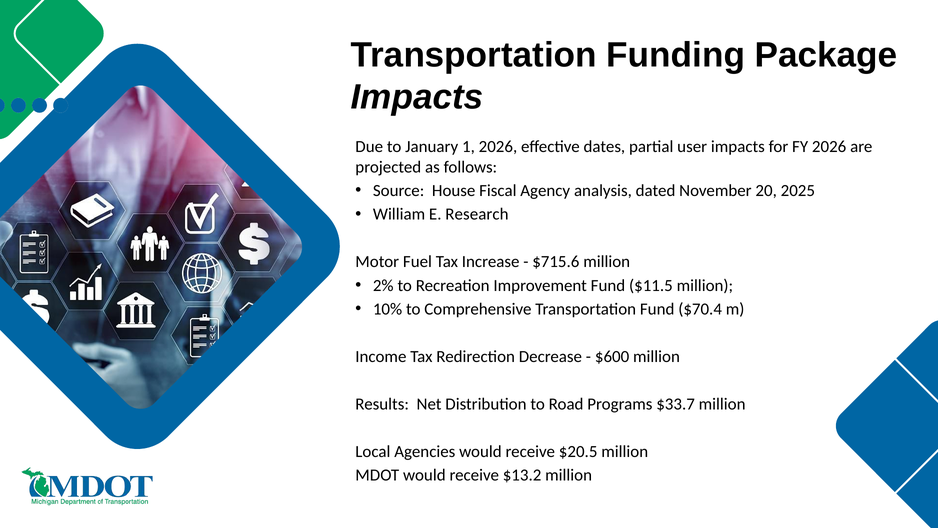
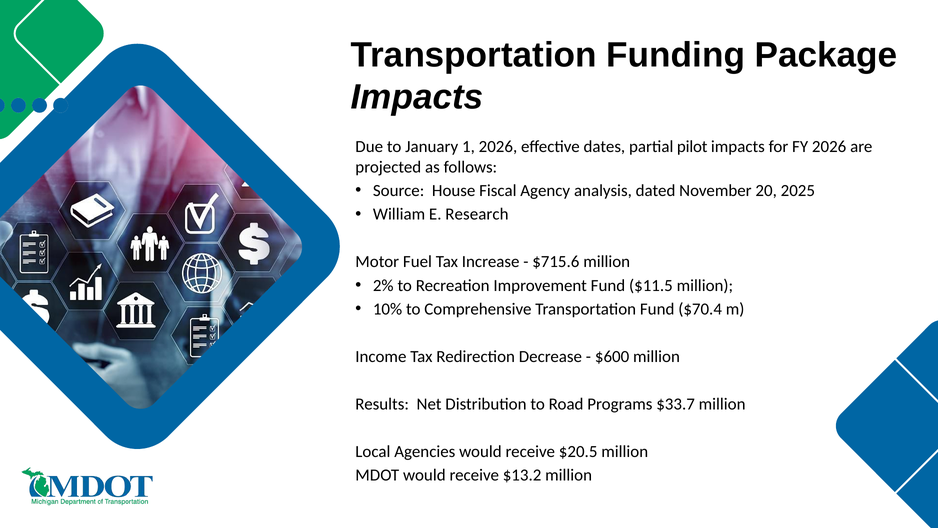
user: user -> pilot (692, 147)
